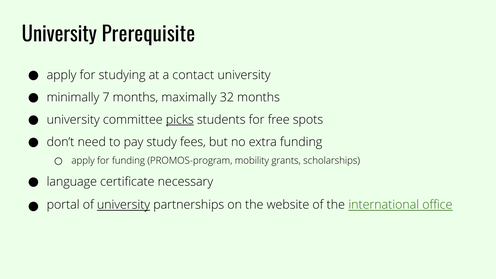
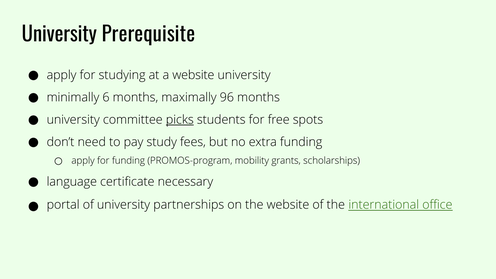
a contact: contact -> website (193, 75)
7: 7 -> 6 (106, 97)
32: 32 -> 96 (227, 97)
university underline: present -> none (124, 205)
